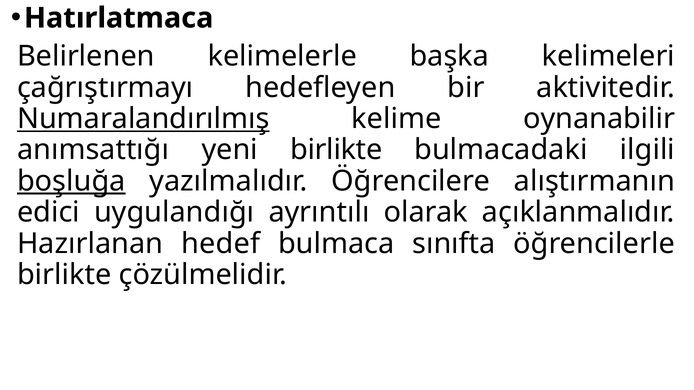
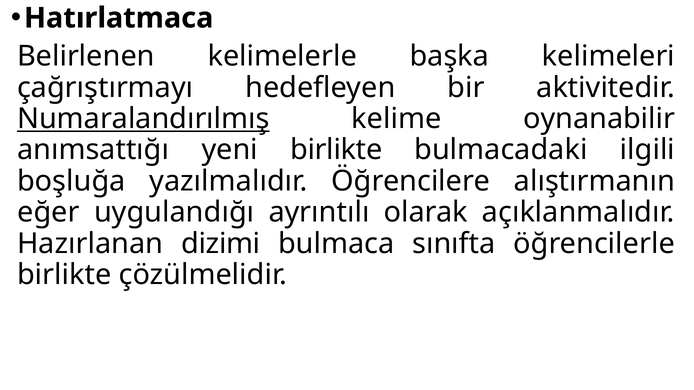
boşluğa underline: present -> none (71, 181)
edici: edici -> eğer (48, 213)
hedef: hedef -> dizimi (221, 244)
